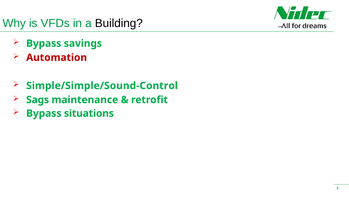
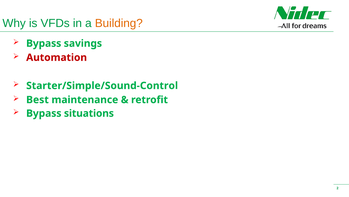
Building colour: black -> orange (119, 23)
Simple/Simple/Sound-Control: Simple/Simple/Sound-Control -> Starter/Simple/Sound-Control (102, 85)
Sags: Sags -> Best (37, 99)
